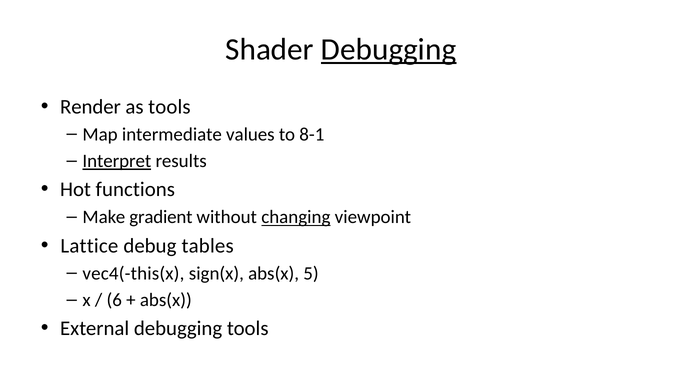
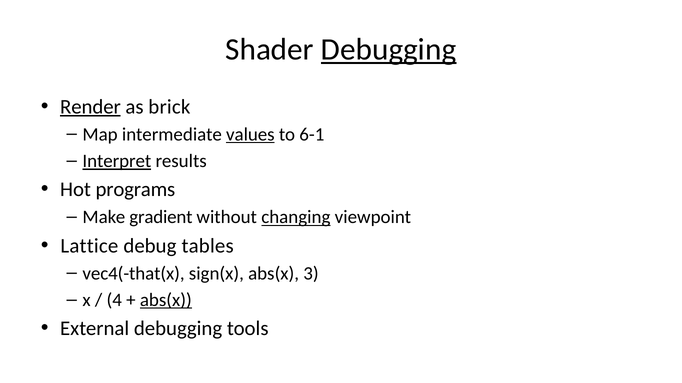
Render underline: none -> present (90, 107)
as tools: tools -> brick (169, 107)
values underline: none -> present (250, 135)
8-1: 8-1 -> 6-1 (312, 135)
functions: functions -> programs (135, 190)
vec4(-this(x: vec4(-this(x -> vec4(-that(x (134, 274)
5: 5 -> 3 (311, 274)
6: 6 -> 4 (114, 301)
abs(x underline: none -> present (166, 301)
